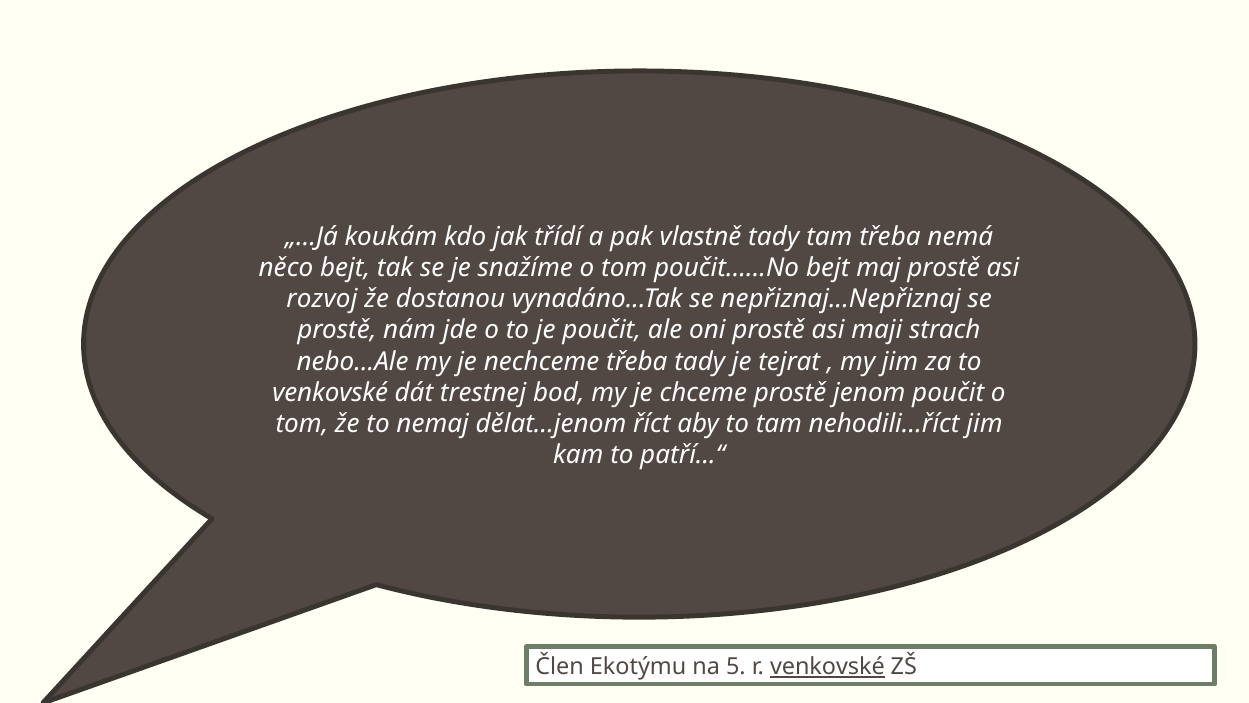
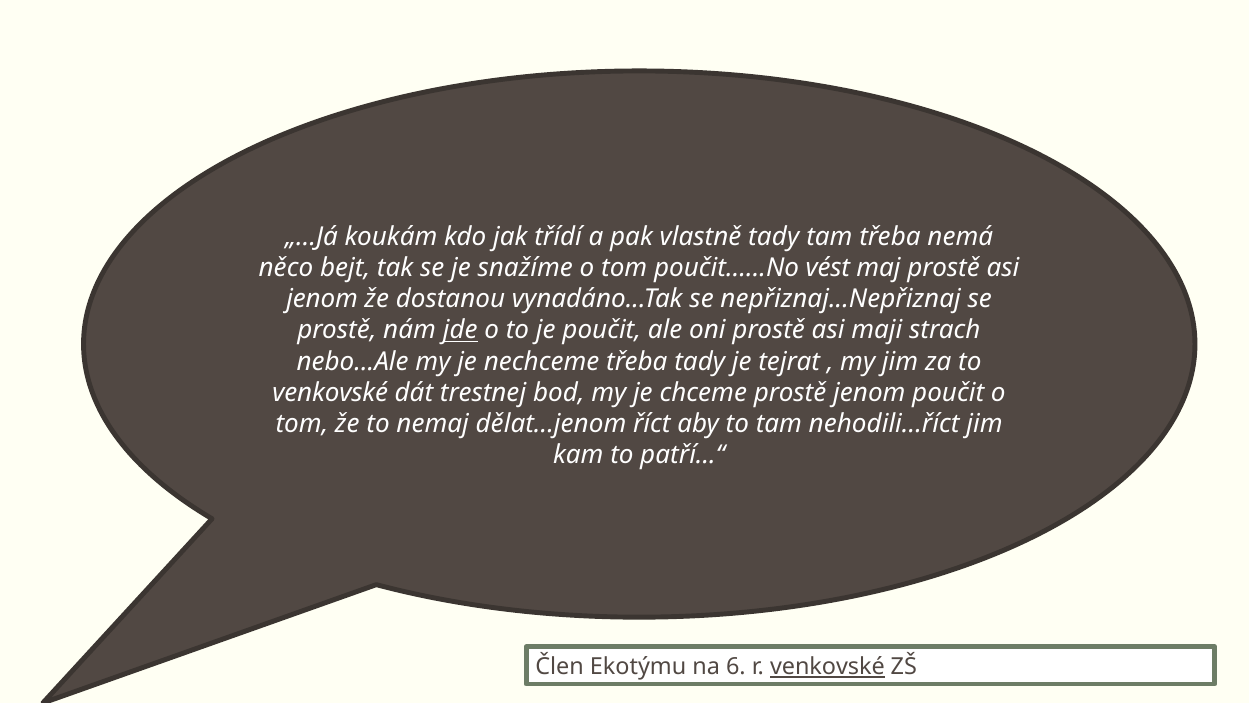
poučit…...No bejt: bejt -> vést (828, 268)
rozvoj: rozvoj -> jenom (322, 299)
jde underline: none -> present (460, 330)
5: 5 -> 6 (736, 667)
